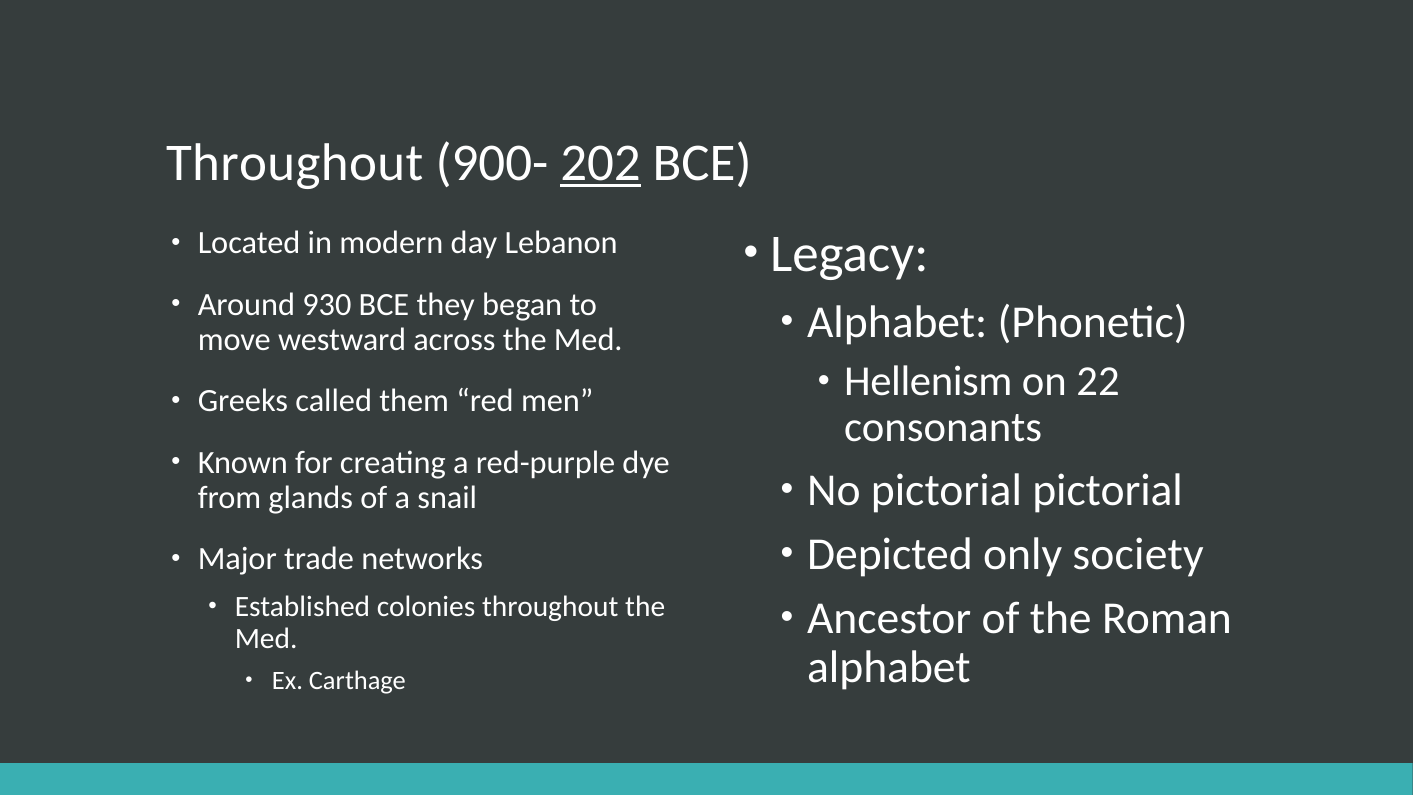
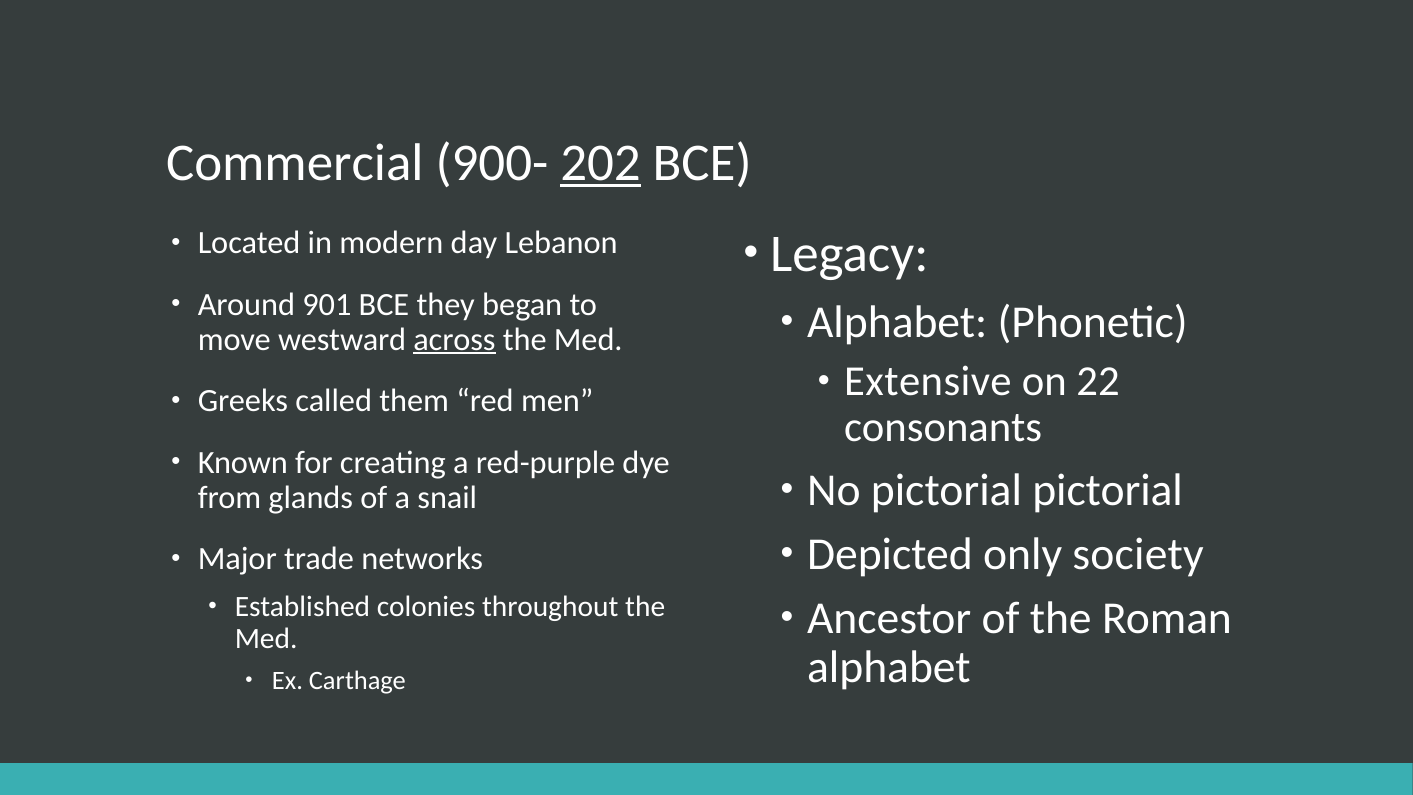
Throughout: Throughout -> Commercial (295, 163)
930: 930 -> 901 (327, 304)
across underline: none -> present (454, 339)
Hellenism: Hellenism -> Extensive (928, 382)
